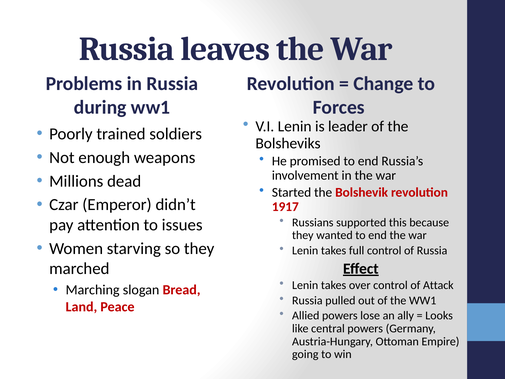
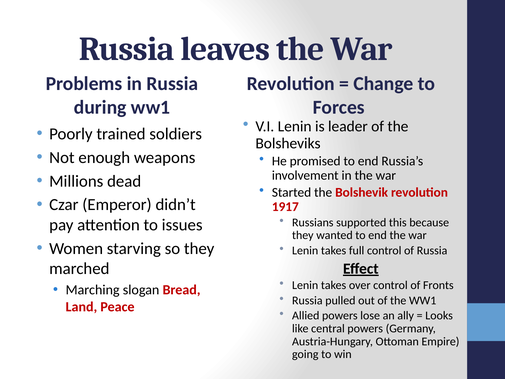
Attack: Attack -> Fronts (438, 285)
